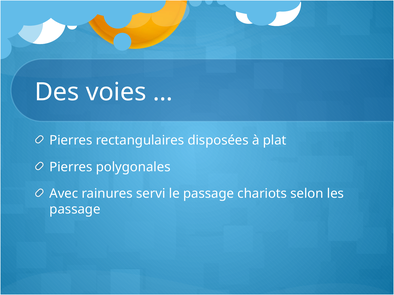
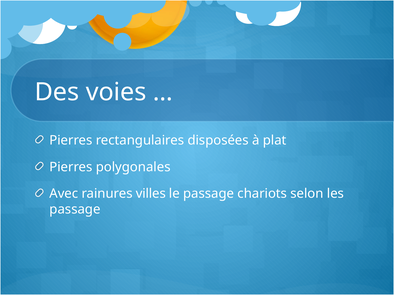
servi: servi -> villes (151, 194)
